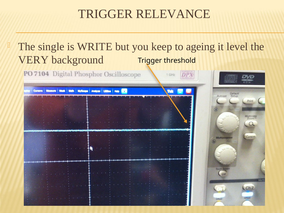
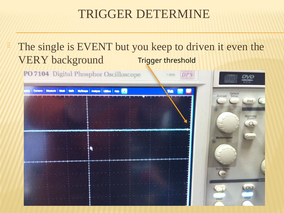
RELEVANCE: RELEVANCE -> DETERMINE (173, 14)
WRITE: WRITE -> EVENT (95, 47)
ageing: ageing -> driven (201, 47)
level: level -> even (237, 47)
